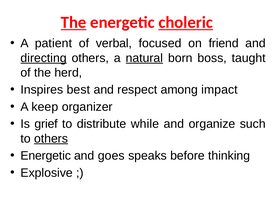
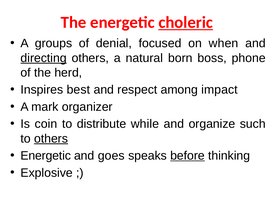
The underline: present -> none (74, 22)
patient: patient -> groups (53, 43)
verbal: verbal -> denial (114, 43)
friend: friend -> when (224, 43)
natural underline: present -> none (144, 58)
taught: taught -> phone (249, 58)
keep: keep -> mark (45, 107)
grief: grief -> coin (46, 124)
before underline: none -> present (187, 155)
